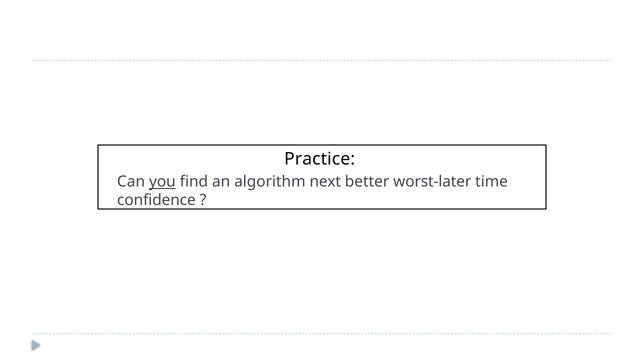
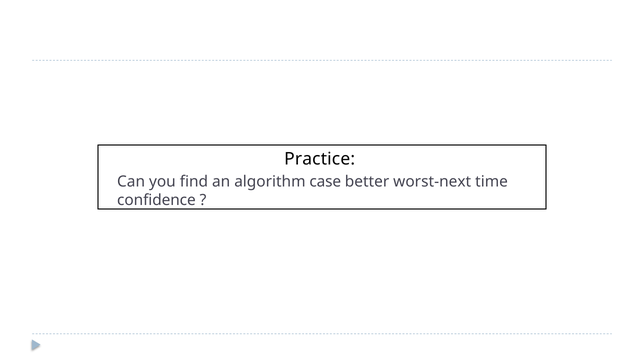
you underline: present -> none (162, 182)
next: next -> case (325, 182)
worst-later: worst-later -> worst-next (432, 182)
